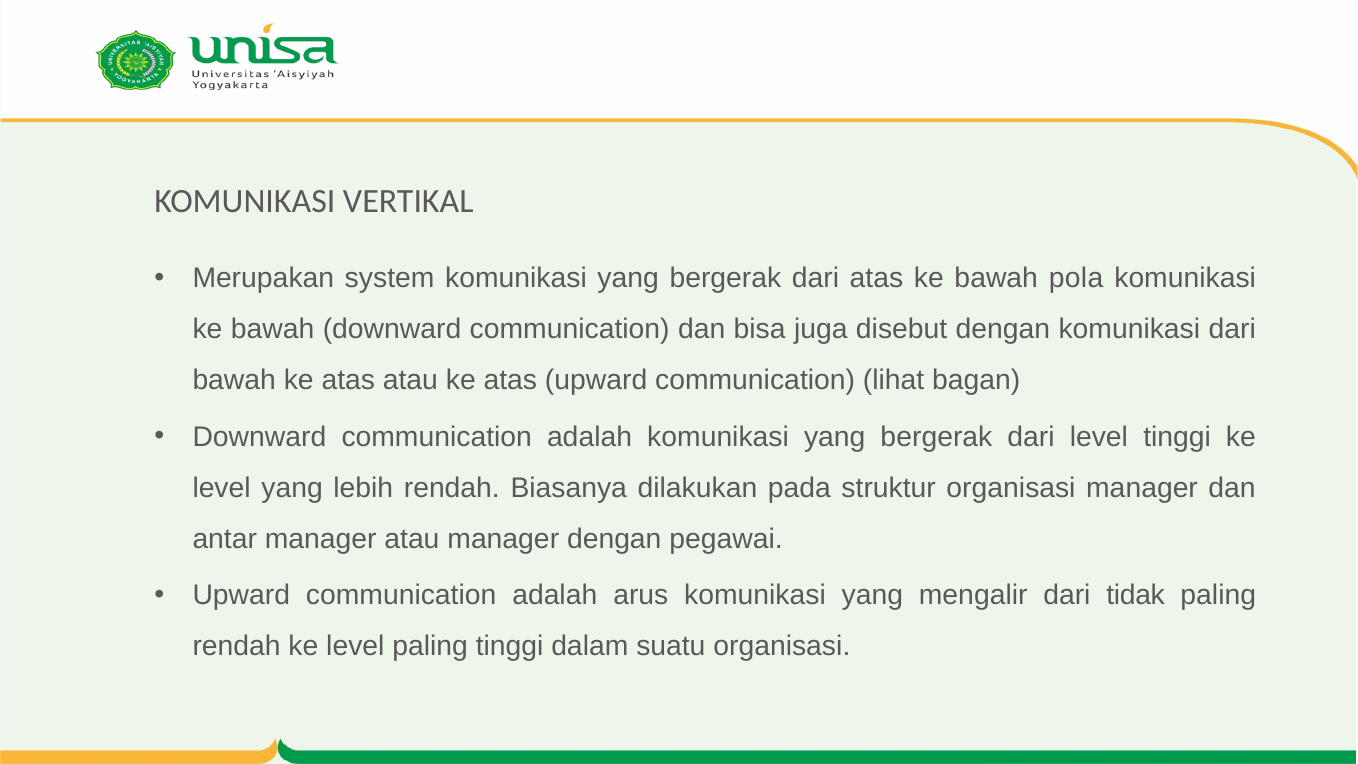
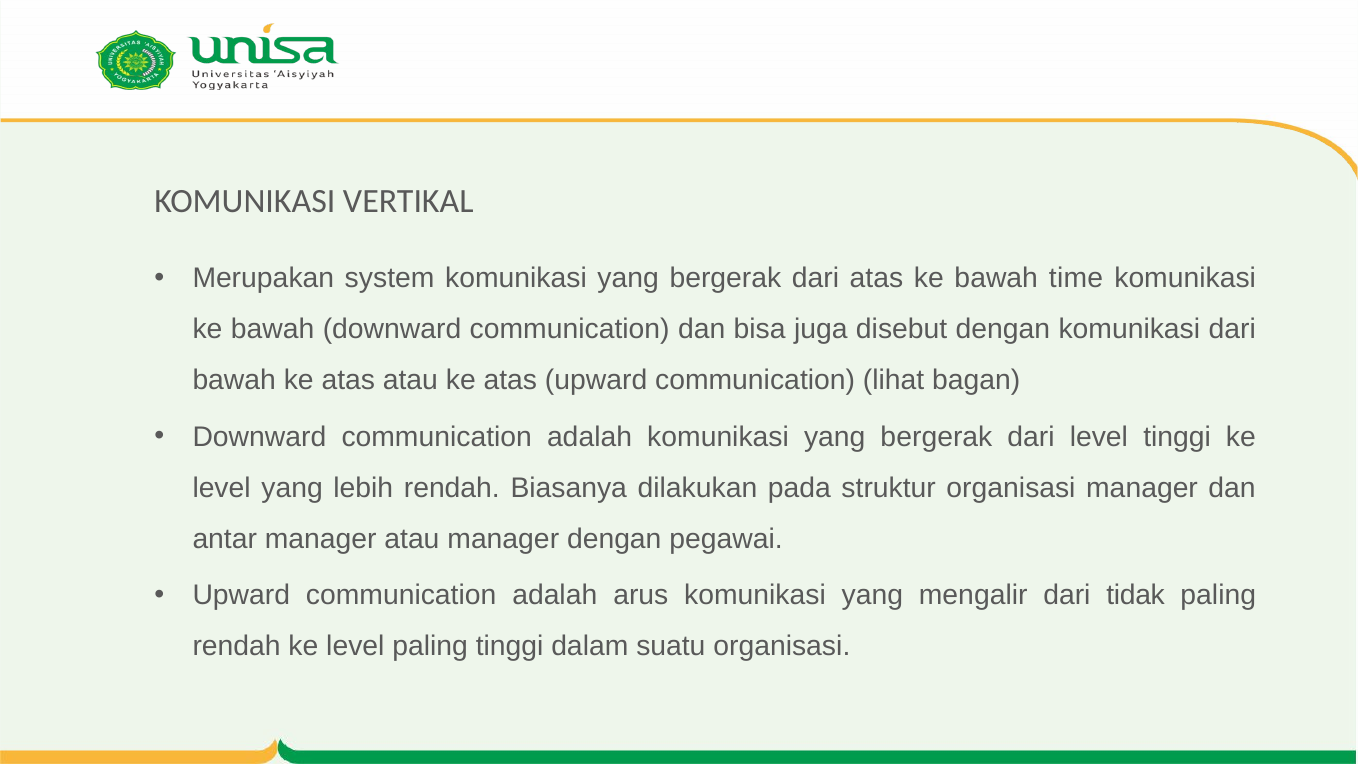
pola: pola -> time (1076, 279)
